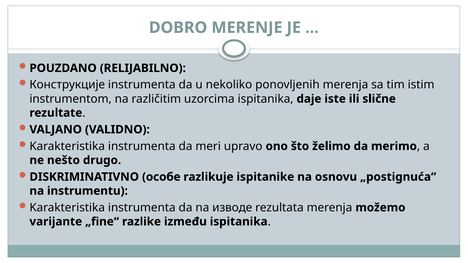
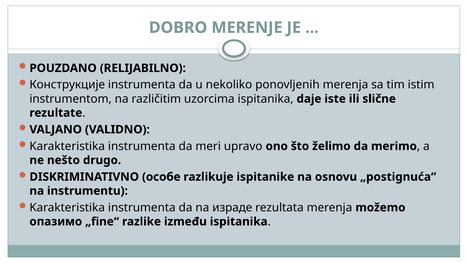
изводе: изводе -> израде (232, 208)
varijante: varijante -> опазимо (56, 222)
